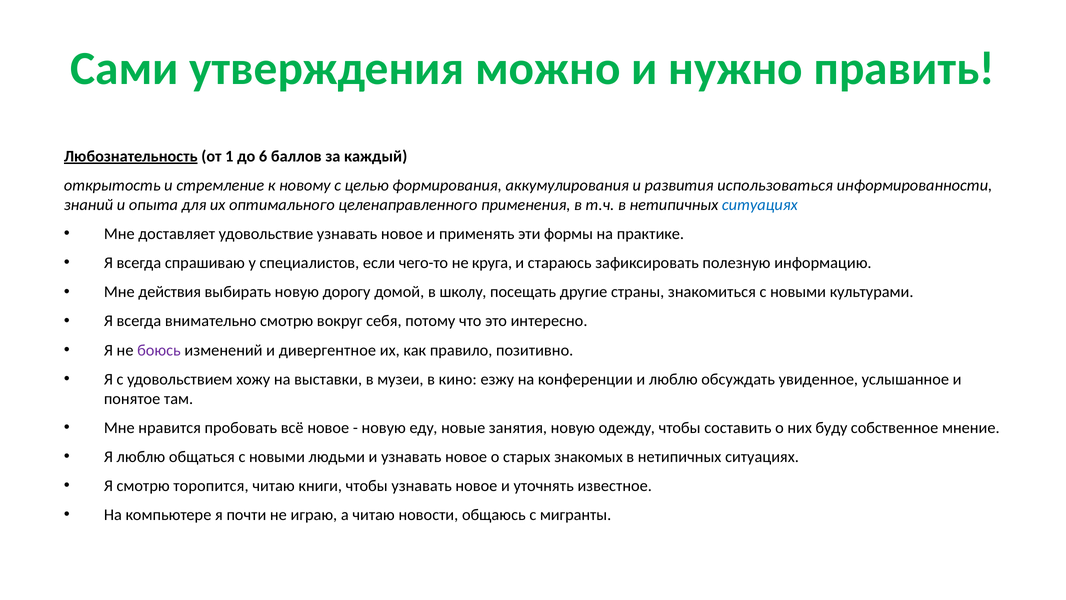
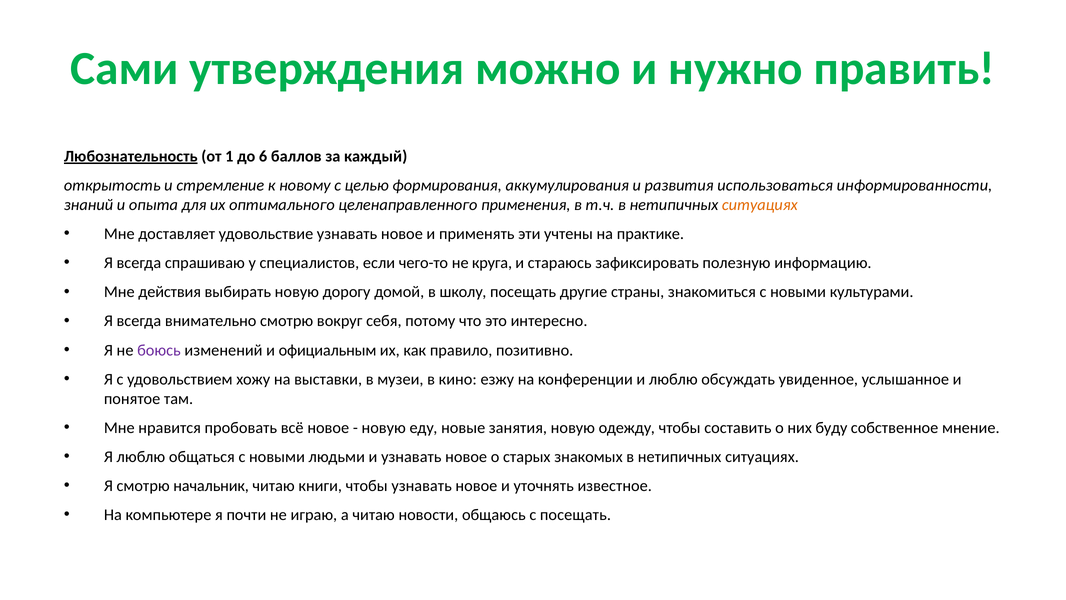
ситуациях colour: blue -> orange (760, 205)
формы: формы -> учтены (569, 234)
дивергентное: дивергентное -> официальным (328, 350)
торопится: торопится -> начальник (211, 486)
с мигранты: мигранты -> посещать (575, 515)
